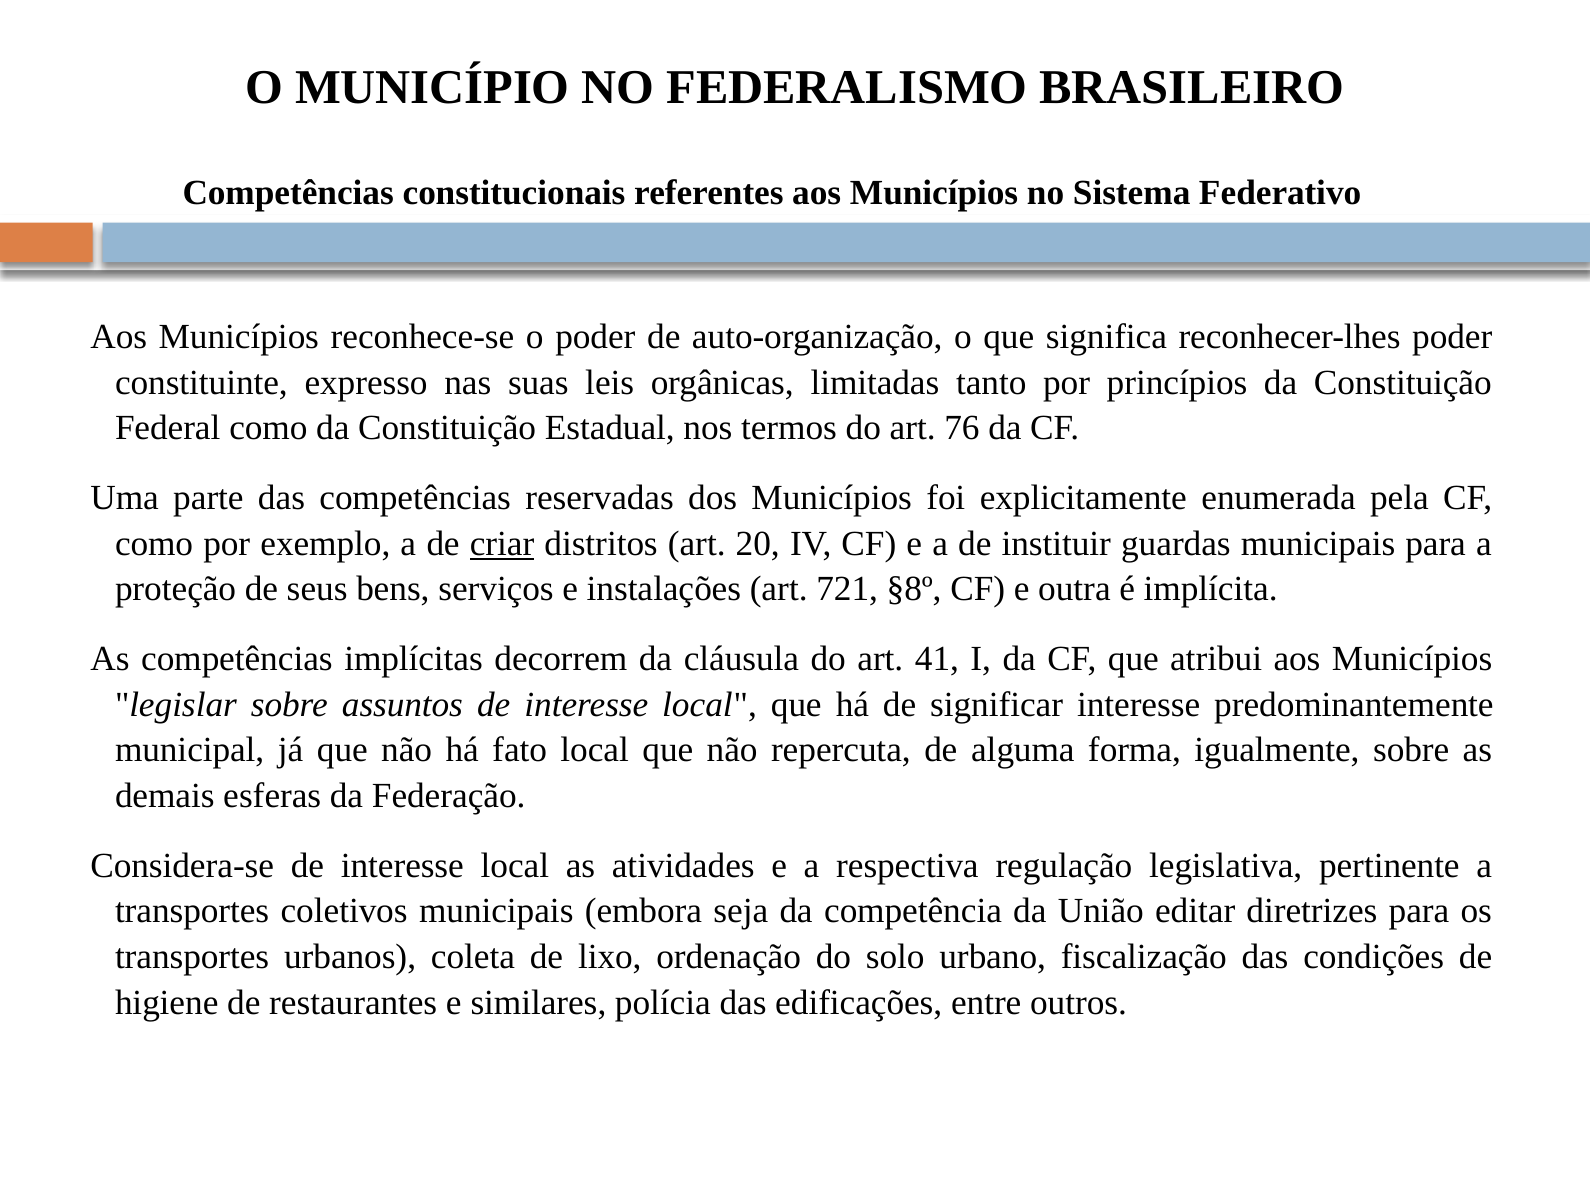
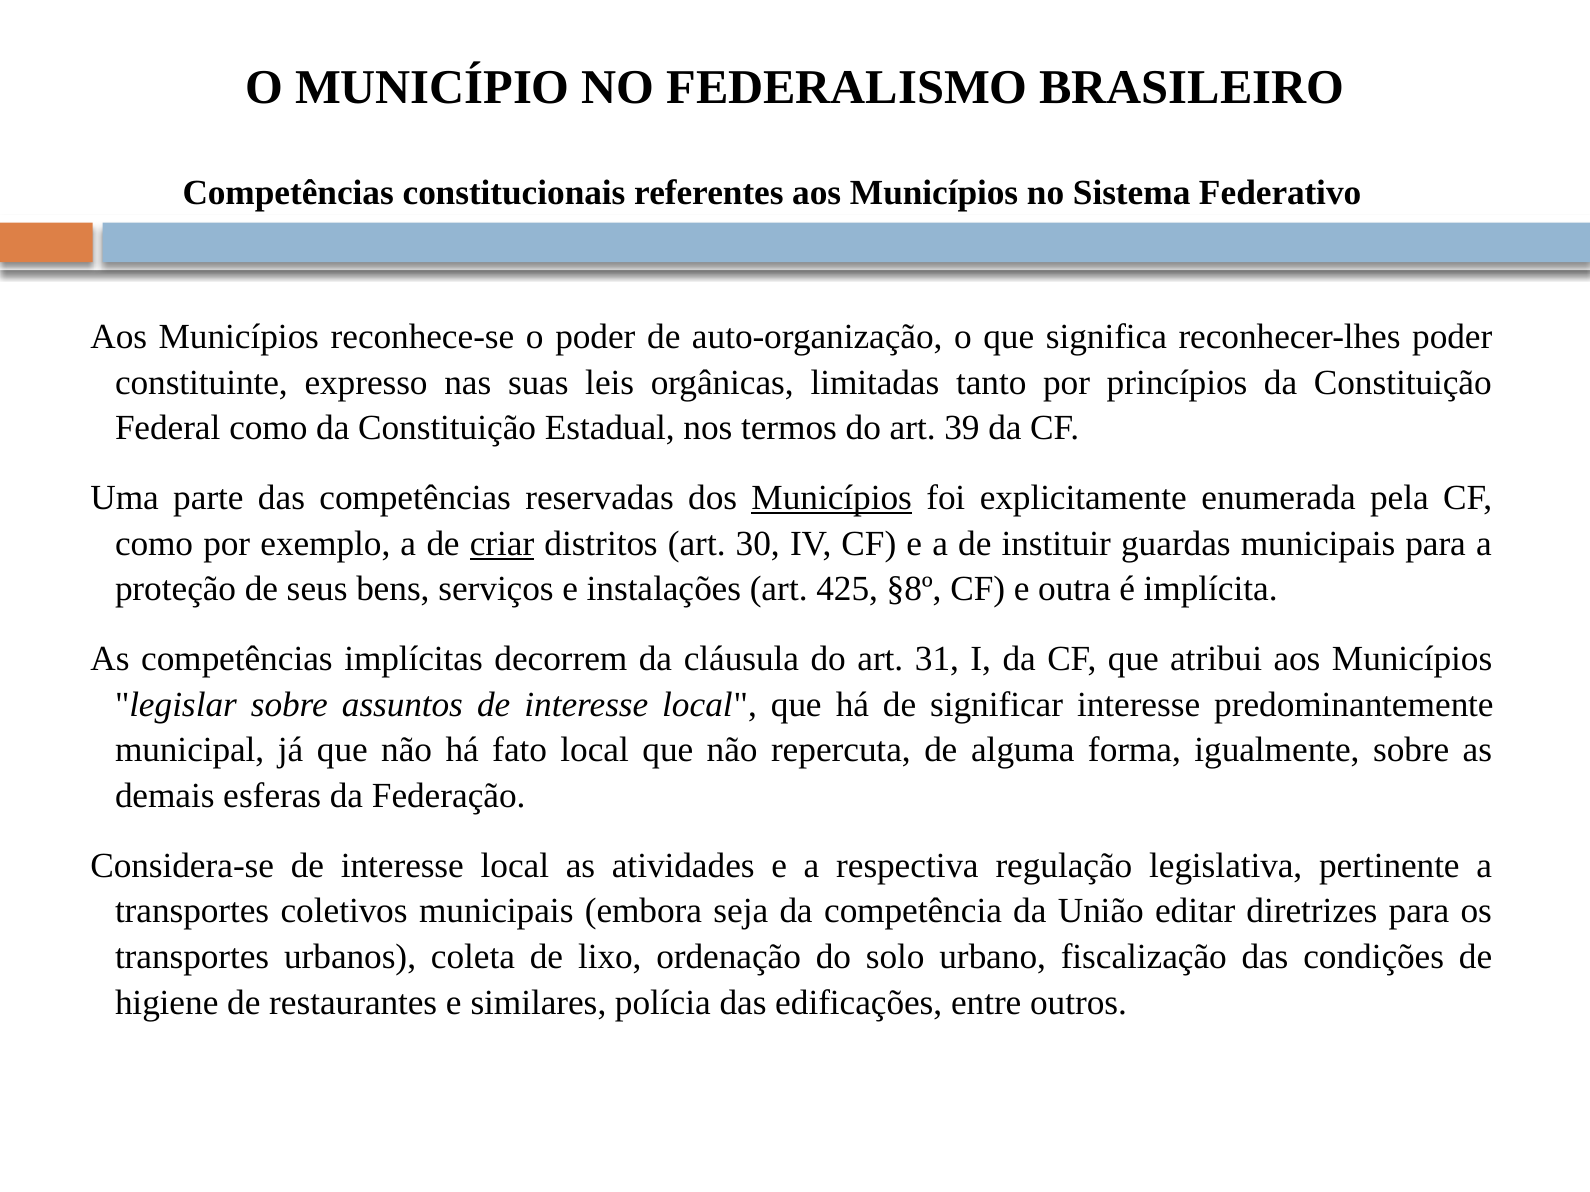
76: 76 -> 39 (962, 428)
Municípios underline: none -> present (832, 498)
20: 20 -> 30 (758, 544)
721: 721 -> 425 (847, 589)
41: 41 -> 31 (937, 659)
